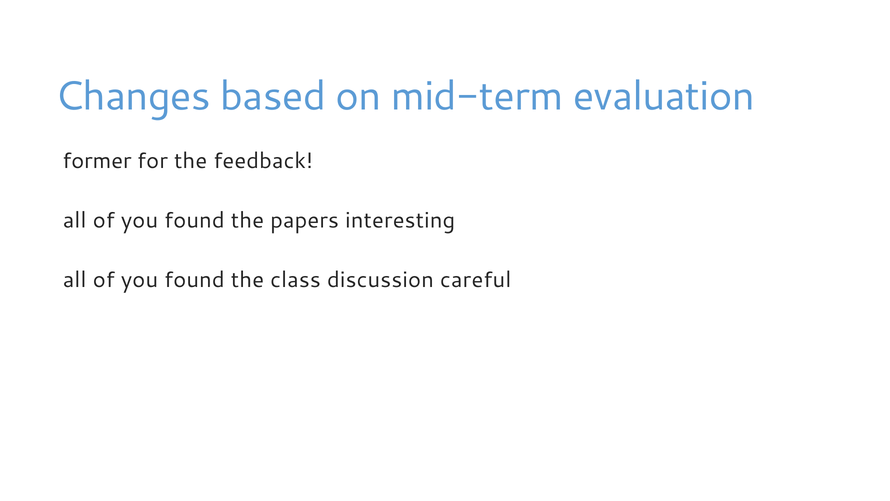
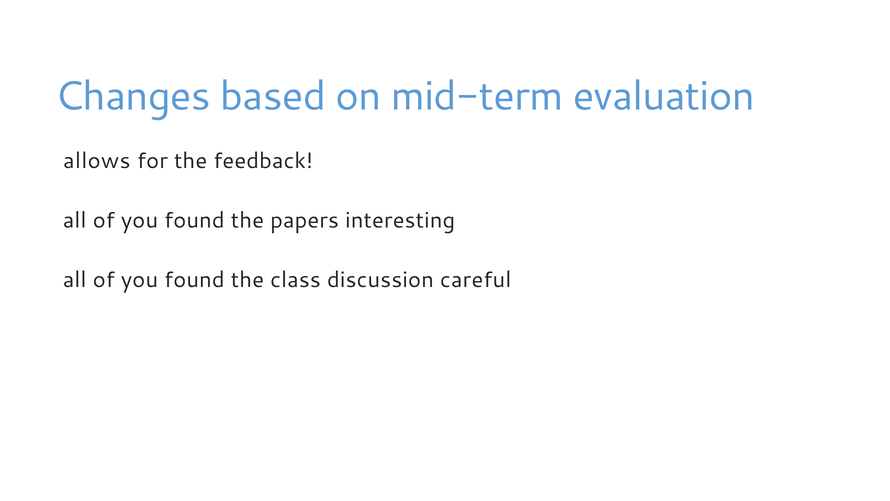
former: former -> allows (97, 161)
